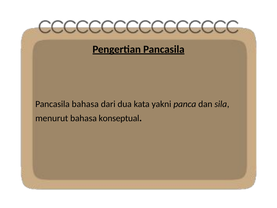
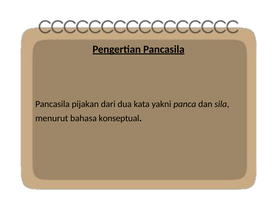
Pancasila bahasa: bahasa -> pijakan (85, 104)
